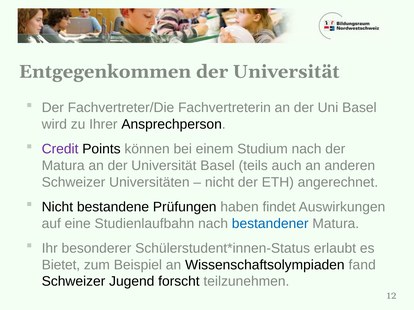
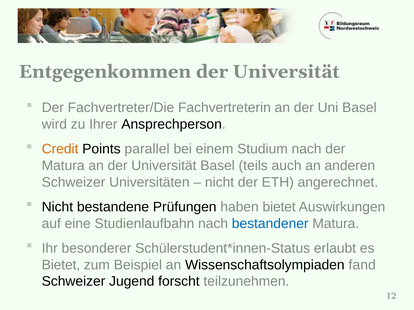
Credit colour: purple -> orange (60, 149)
können: können -> parallel (147, 149)
haben findet: findet -> bietet (279, 207)
